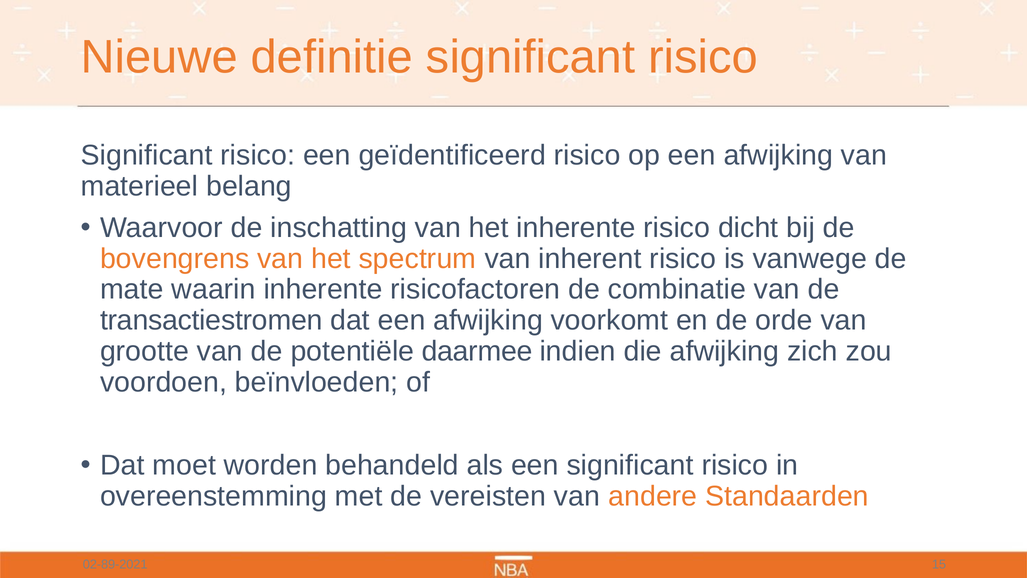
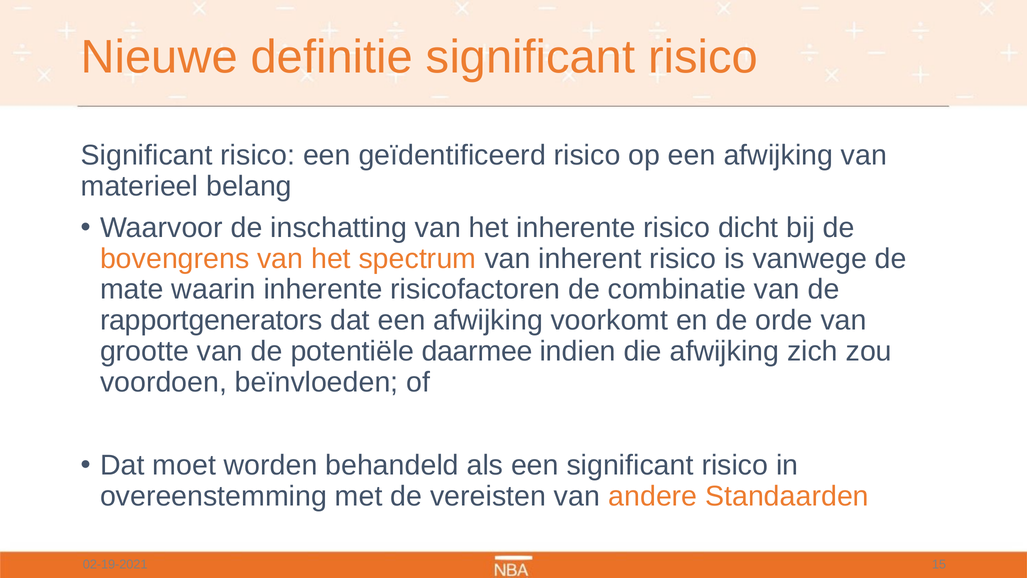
transactiestromen: transactiestromen -> rapportgenerators (211, 320)
02-89-2021: 02-89-2021 -> 02-19-2021 (115, 564)
